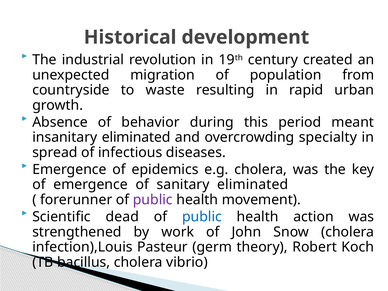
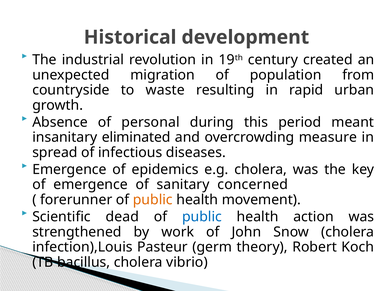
behavior: behavior -> personal (151, 122)
specialty: specialty -> measure (328, 137)
sanitary eliminated: eliminated -> concerned (253, 185)
public colour: purple -> orange (153, 200)
